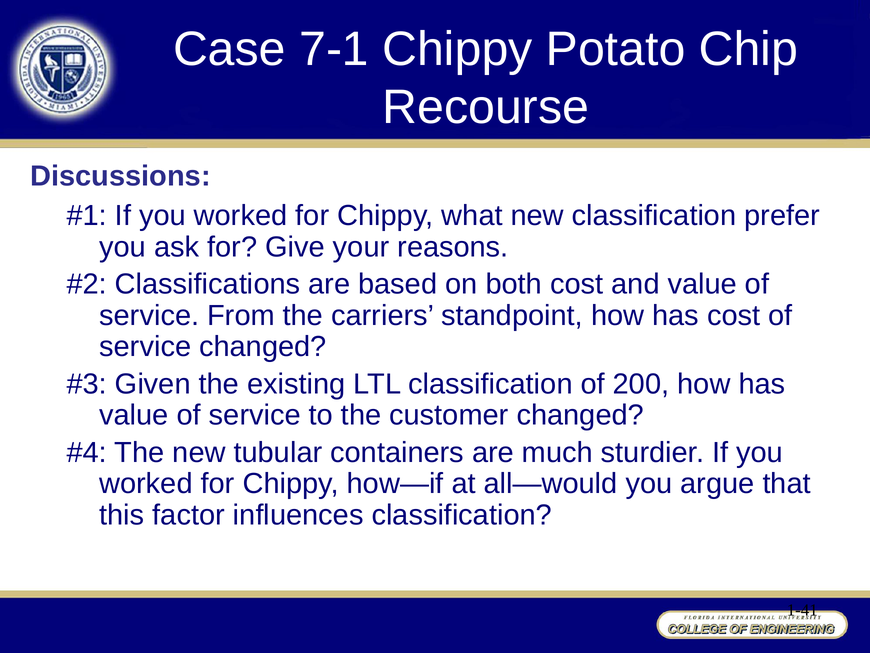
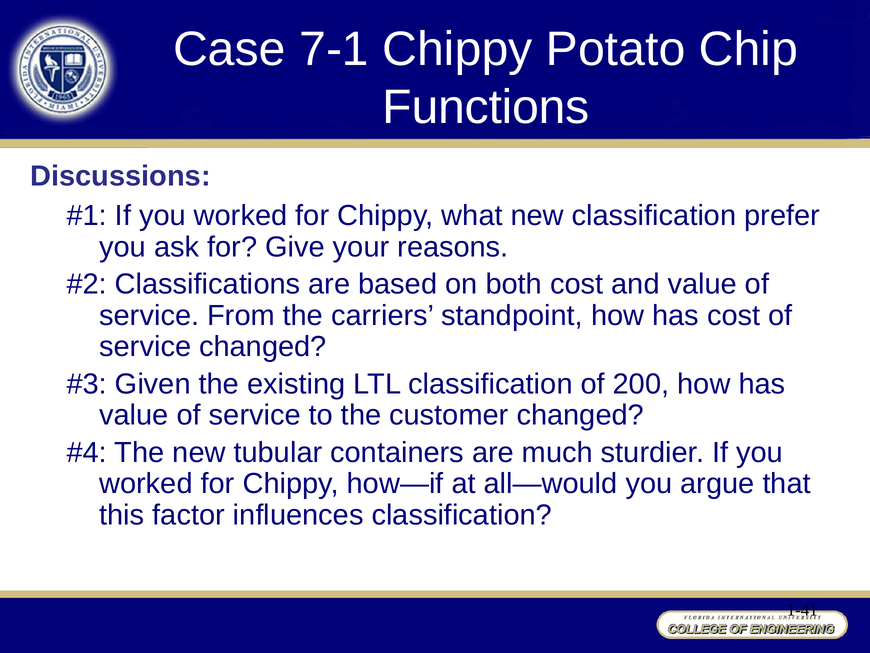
Recourse: Recourse -> Functions (486, 107)
